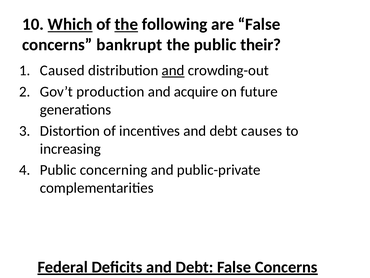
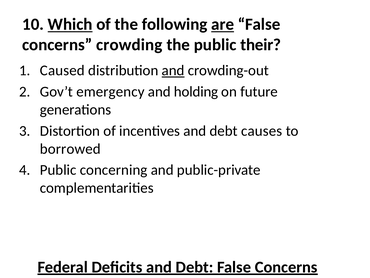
the underline: present -> none (126, 24)
are underline: none -> present (223, 24)
bankrupt: bankrupt -> crowding (129, 45)
production: production -> emergency (110, 92)
acquire: acquire -> holding (196, 92)
increasing: increasing -> borrowed (70, 149)
